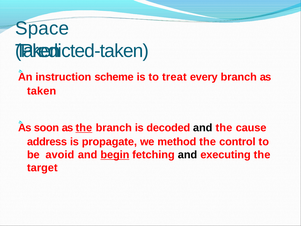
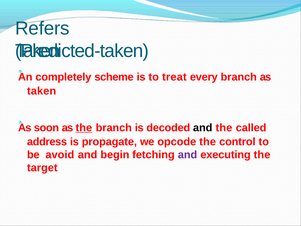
Space: Space -> Refers (42, 28)
instruction: instruction -> completely (63, 77)
cause: cause -> called (251, 128)
method: method -> opcode (177, 142)
begin underline: present -> none (115, 155)
and colour: black -> purple (188, 155)
